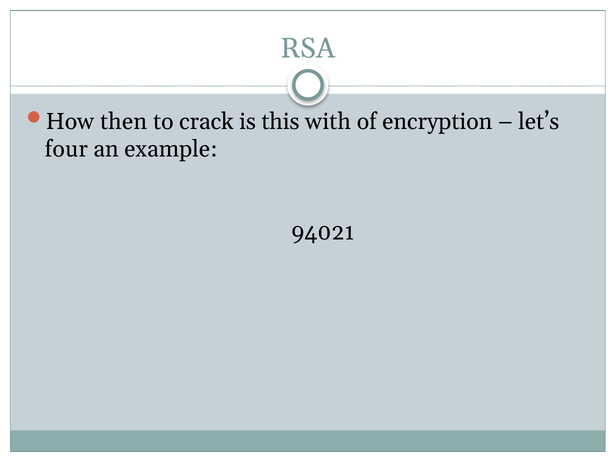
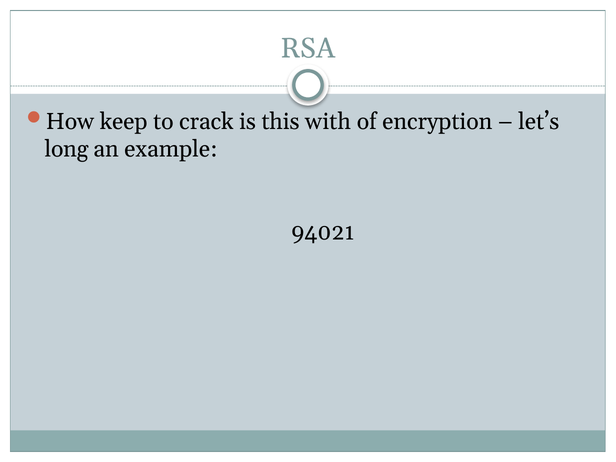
then: then -> keep (124, 121)
four: four -> long (67, 149)
